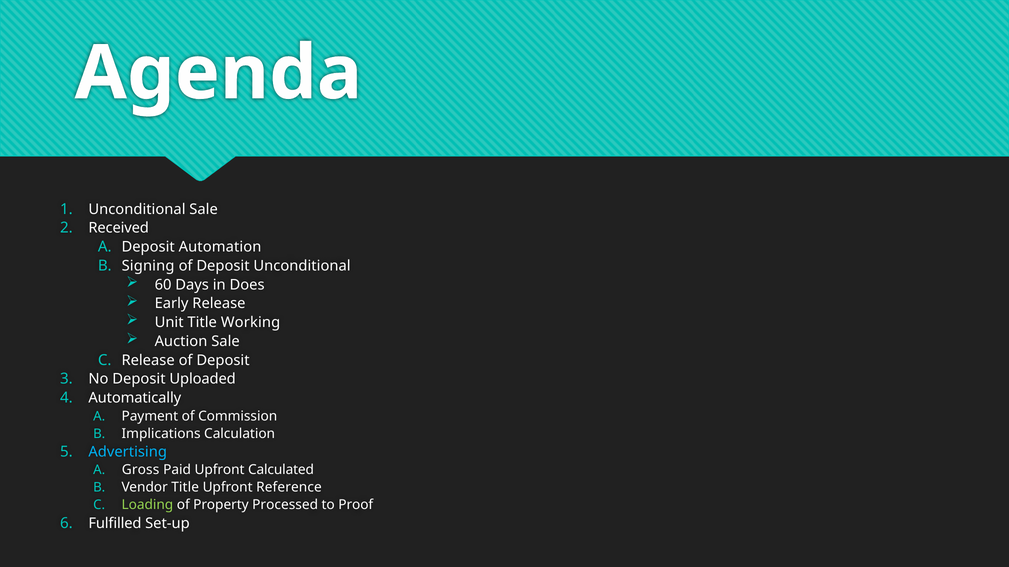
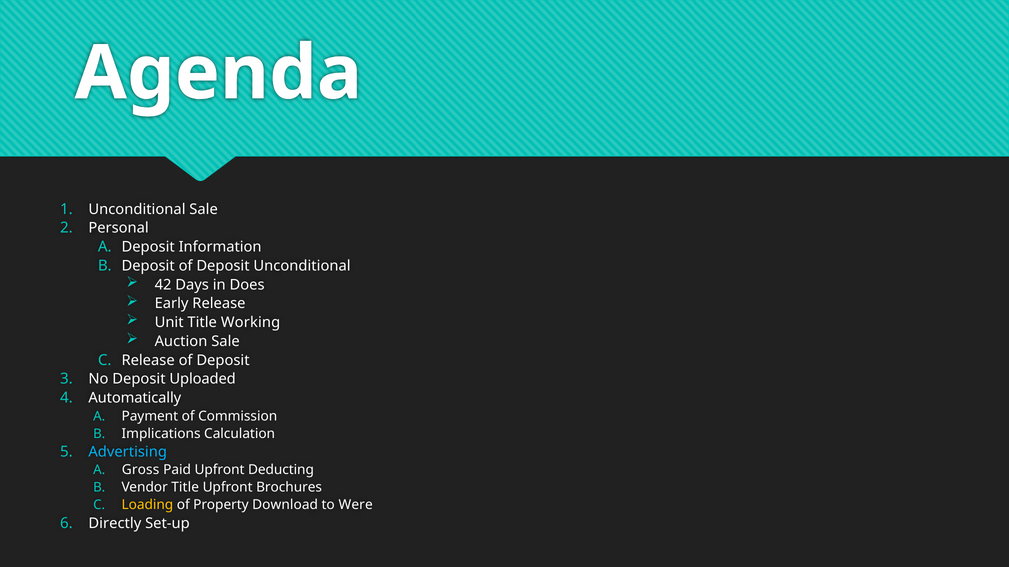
Received: Received -> Personal (119, 228)
Automation: Automation -> Information (220, 247)
Signing: Signing -> Deposit (148, 266)
60: 60 -> 42 (163, 285)
Calculated: Calculated -> Deducting (281, 470)
Reference: Reference -> Brochures (289, 488)
Loading colour: light green -> yellow (147, 505)
Processed: Processed -> Download (285, 505)
Proof: Proof -> Were (356, 505)
Fulfilled: Fulfilled -> Directly (115, 524)
